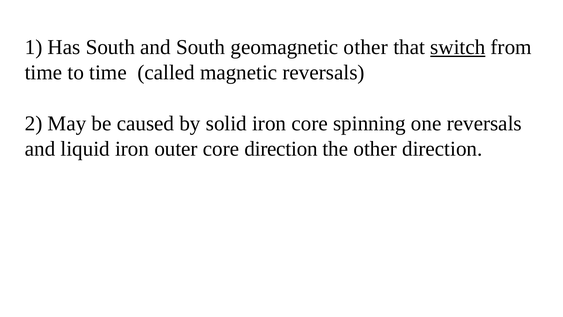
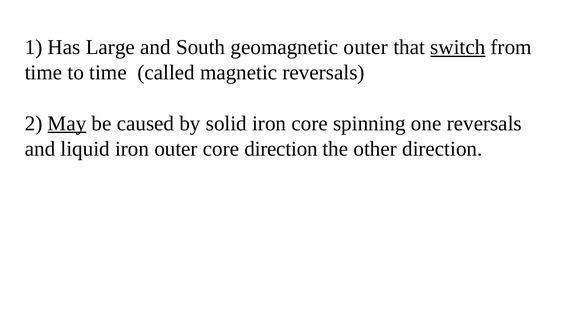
Has South: South -> Large (110, 47)
geomagnetic other: other -> outer (366, 47)
May underline: none -> present (67, 123)
